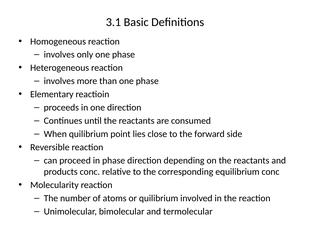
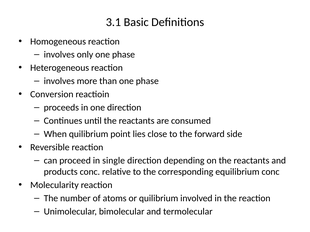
Elementary: Elementary -> Conversion (52, 95)
in phase: phase -> single (114, 161)
